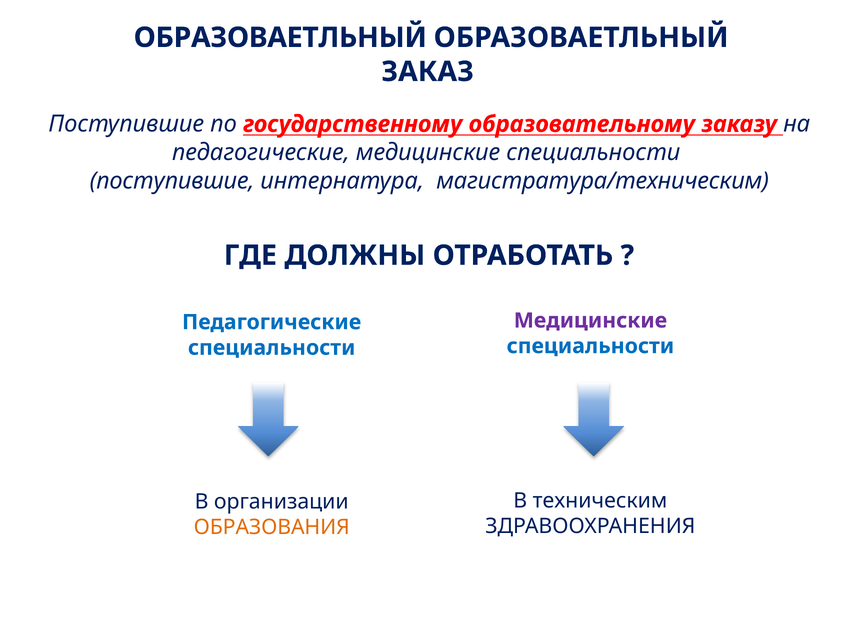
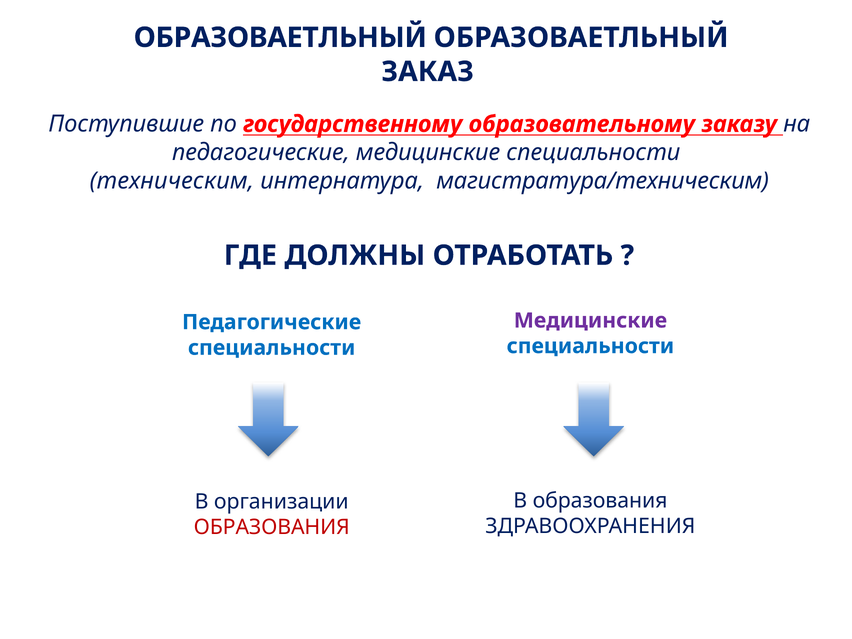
поступившие: поступившие -> техническим (172, 181)
В техническим: техническим -> образования (600, 501)
ОБРАЗОВАНИЯ colour: orange -> red (272, 527)
